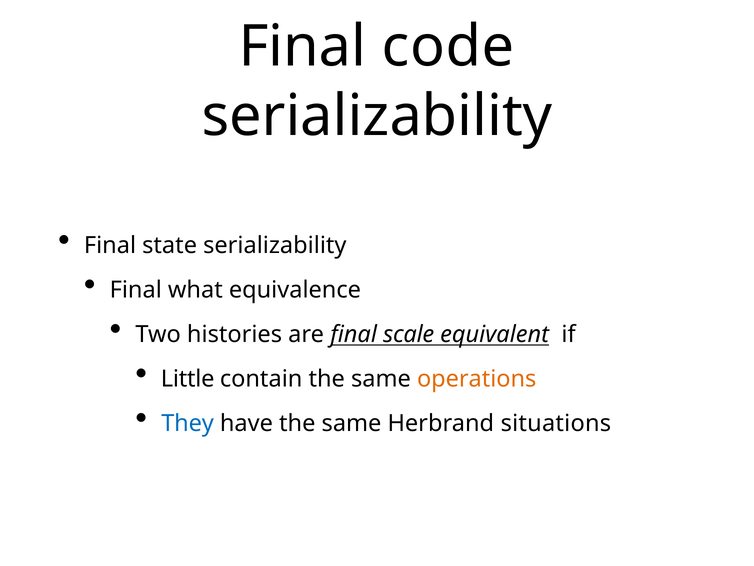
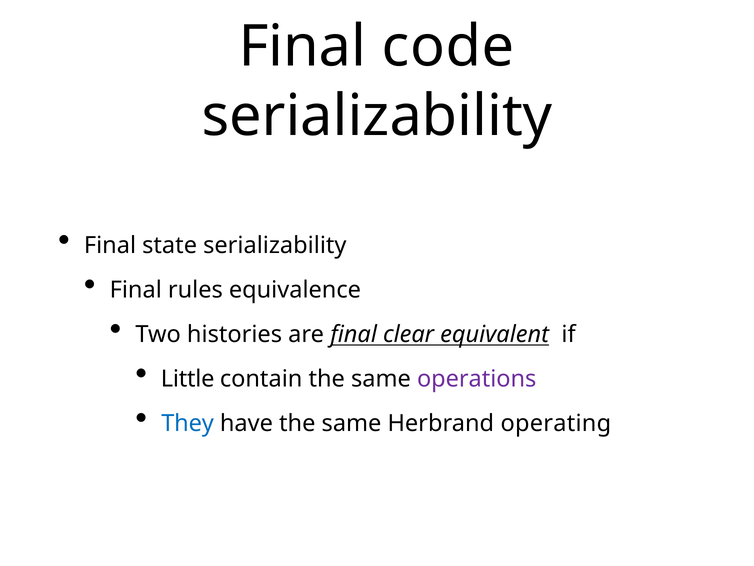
what: what -> rules (195, 290)
scale: scale -> clear (409, 334)
operations colour: orange -> purple (477, 379)
situations: situations -> operating (556, 423)
